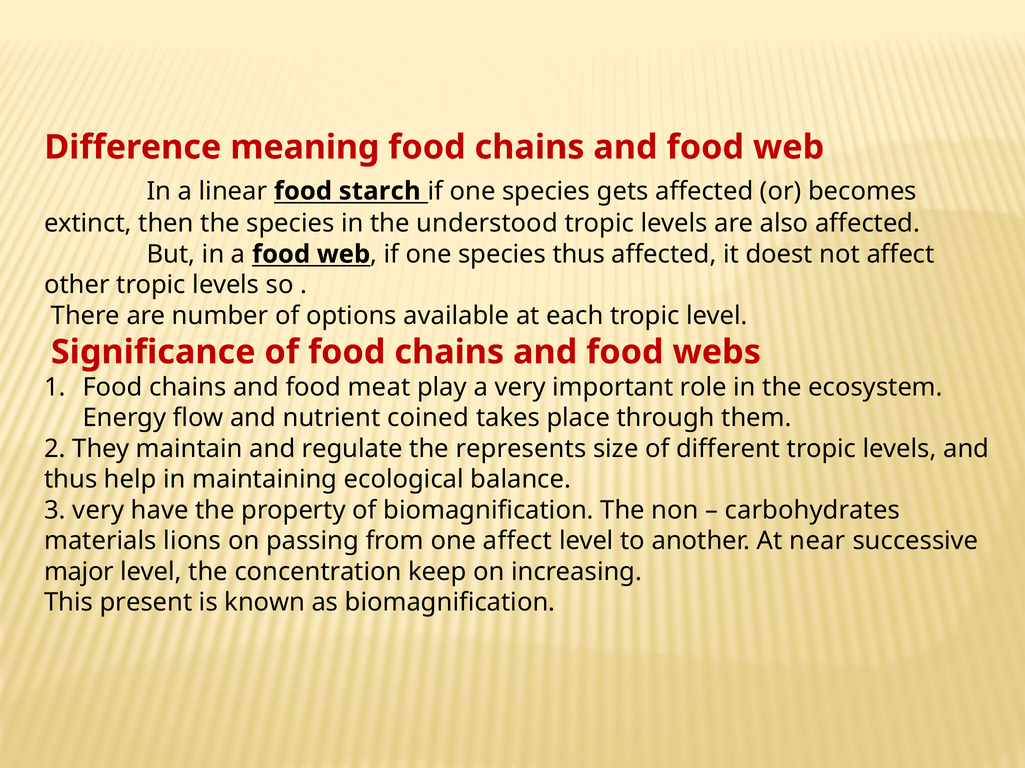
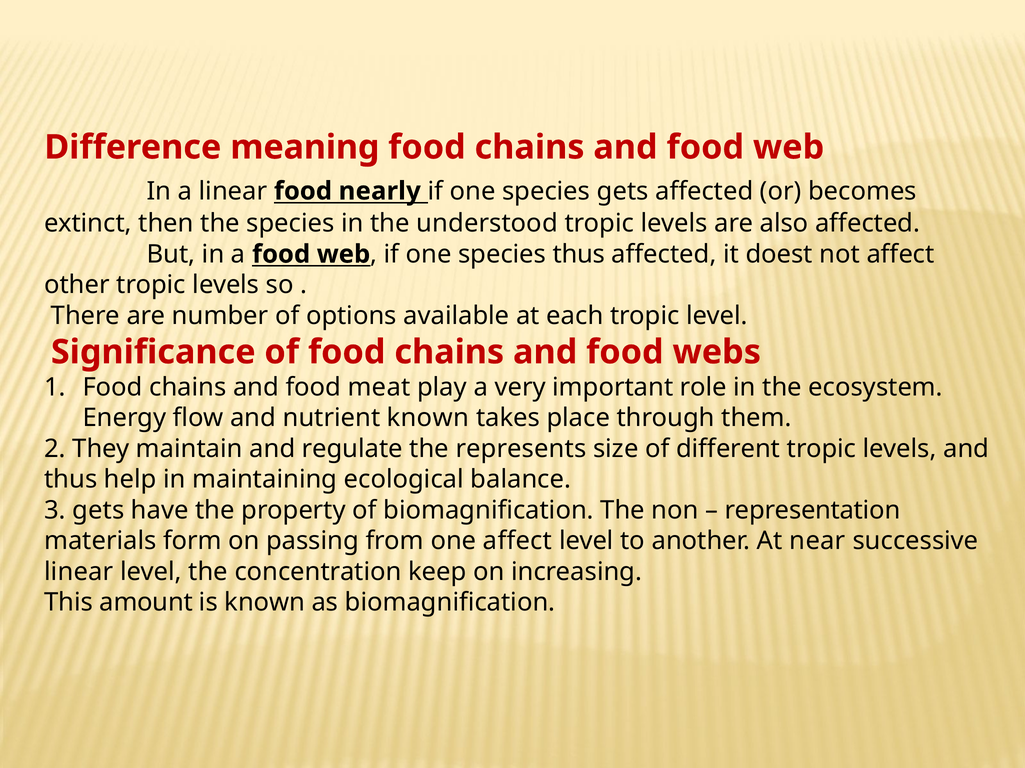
starch: starch -> nearly (380, 191)
nutrient coined: coined -> known (428, 418)
3 very: very -> gets (98, 511)
carbohydrates: carbohydrates -> representation (812, 511)
lions: lions -> form (192, 541)
major: major -> linear (79, 572)
present: present -> amount (146, 603)
